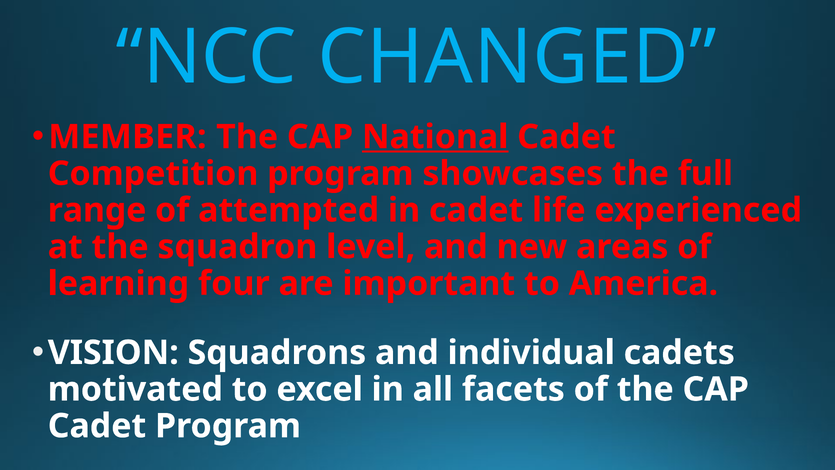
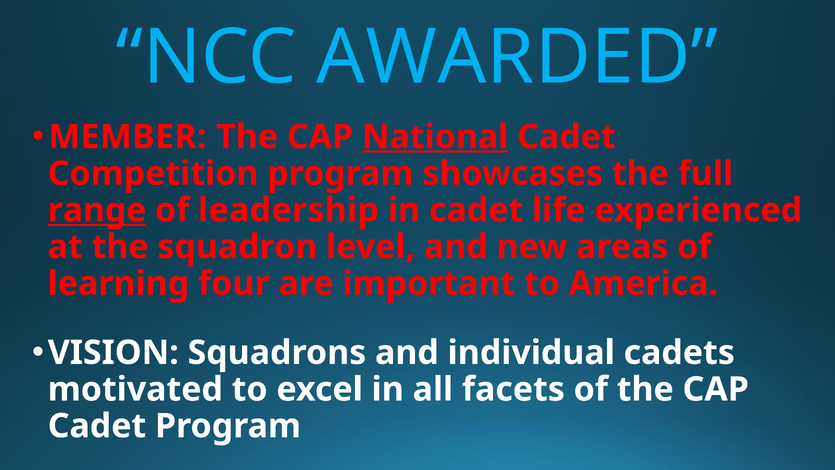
CHANGED: CHANGED -> AWARDED (517, 57)
range underline: none -> present (97, 210)
attempted: attempted -> leadership (289, 210)
